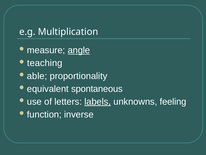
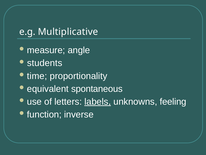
Multiplication: Multiplication -> Multiplicative (68, 32)
angle underline: present -> none (79, 50)
teaching: teaching -> students (45, 63)
able: able -> time (37, 76)
